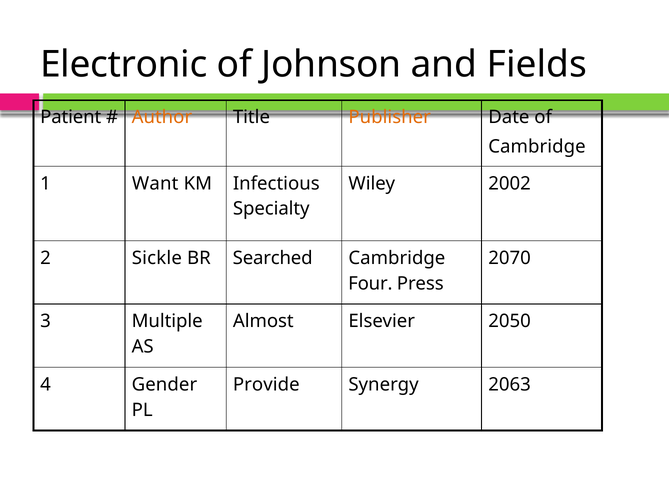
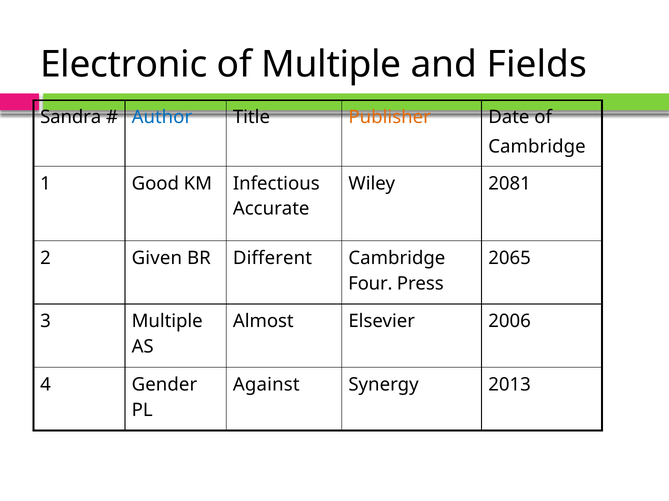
of Johnson: Johnson -> Multiple (331, 64)
Patient: Patient -> Sandra (71, 118)
Author colour: orange -> blue (162, 118)
Want: Want -> Good (155, 184)
2002: 2002 -> 2081 (510, 184)
Specialty: Specialty -> Accurate (271, 209)
Sickle: Sickle -> Given (157, 258)
Searched: Searched -> Different (272, 258)
2070: 2070 -> 2065 (510, 258)
2050: 2050 -> 2006 (510, 322)
Provide: Provide -> Against (266, 385)
2063: 2063 -> 2013 (510, 385)
